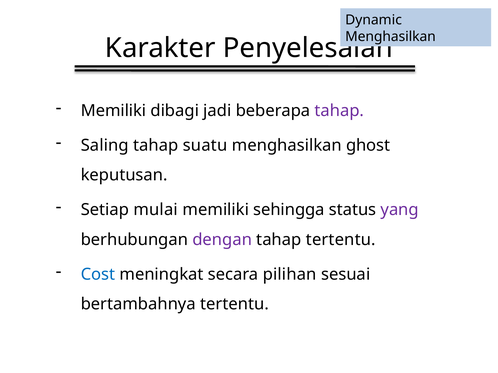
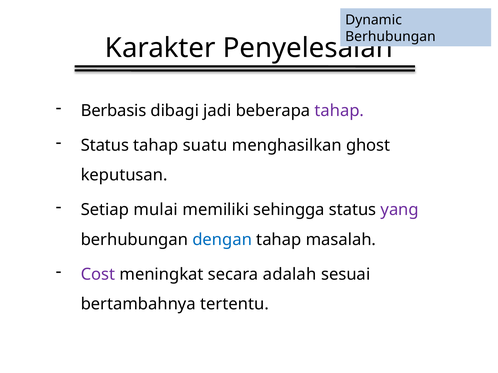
Menghasilkan: Menghasilkan -> Berhubungan (390, 37)
Memiliki: Memiliki -> Berbasis (114, 111)
Saling: Saling -> Status (105, 145)
dengan colour: purple -> blue (222, 240)
tahap tertentu: tertentu -> masalah (341, 240)
Cost colour: blue -> purple (98, 275)
pilihan: pilihan -> adalah (290, 275)
